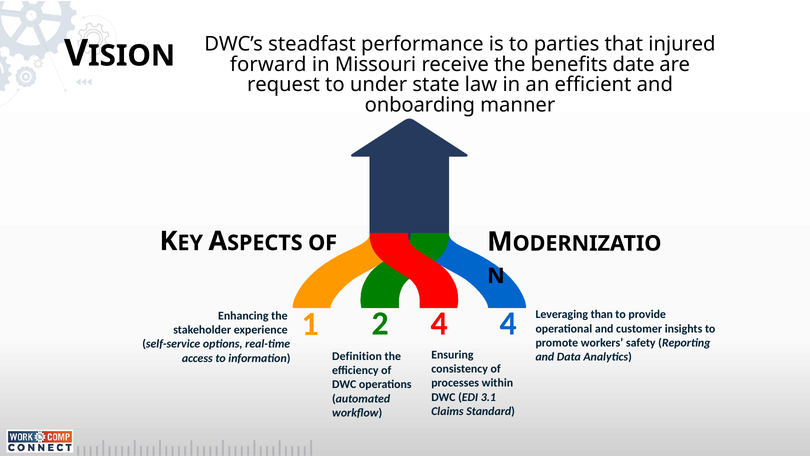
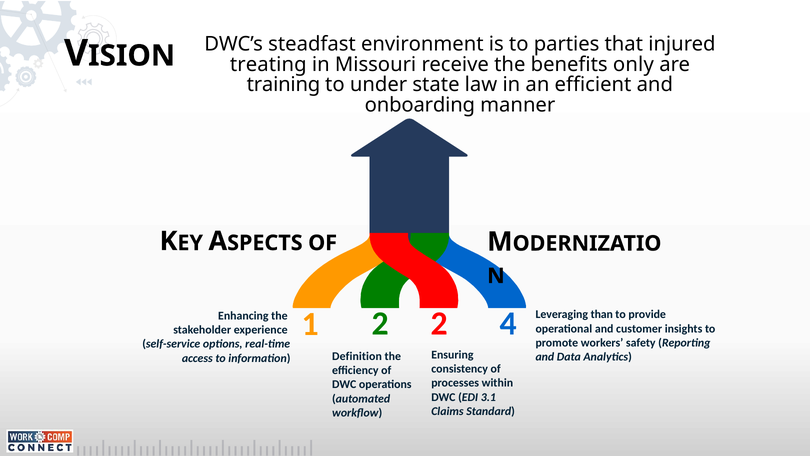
performance: performance -> environment (422, 44)
forward: forward -> treating (268, 64)
date: date -> only (633, 64)
request: request -> training (283, 85)
2 4: 4 -> 2 (439, 324)
